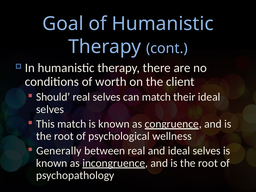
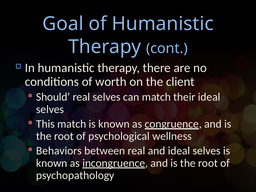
Generally: Generally -> Behaviors (59, 151)
